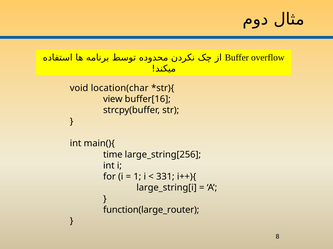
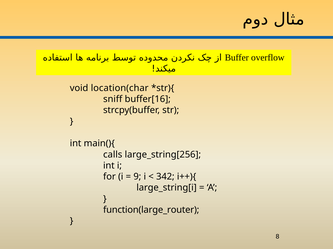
view: view -> sniff (113, 99)
time: time -> calls (113, 155)
1: 1 -> 9 (137, 177)
331: 331 -> 342 (165, 177)
